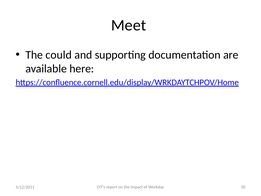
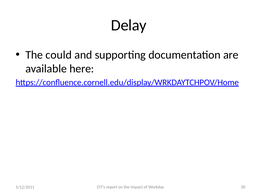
Meet: Meet -> Delay (129, 25)
